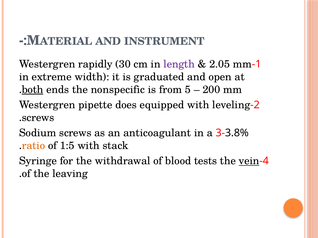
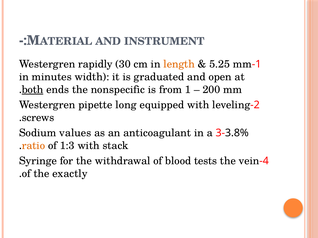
length colour: purple -> orange (179, 64)
2.05: 2.05 -> 5.25 (220, 64)
extreme: extreme -> minutes (52, 77)
from 5: 5 -> 1 (188, 90)
does: does -> long (126, 105)
Sodium screws: screws -> values (75, 133)
1:5: 1:5 -> 1:3 (67, 146)
vein underline: present -> none (249, 161)
leaving: leaving -> exactly (70, 174)
